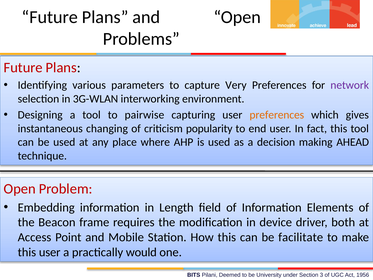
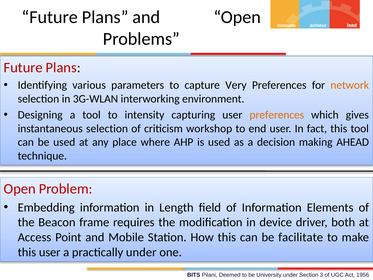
network colour: purple -> orange (350, 85)
pairwise: pairwise -> intensity (145, 115)
instantaneous changing: changing -> selection (107, 128)
popularity: popularity -> workshop (209, 128)
practically would: would -> under (141, 252)
